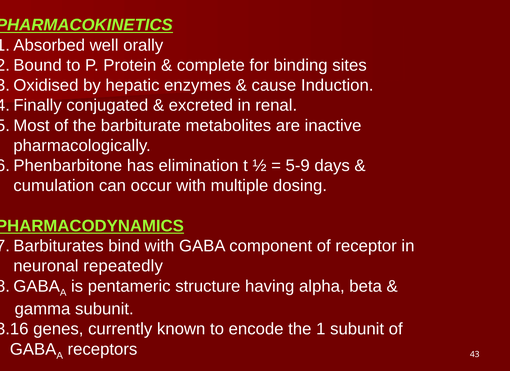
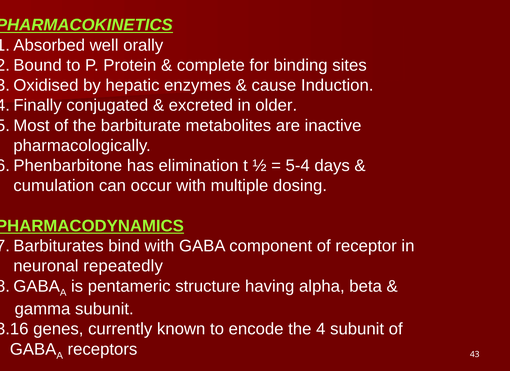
renal: renal -> older (276, 105)
5-9: 5-9 -> 5-4 (298, 166)
1: 1 -> 4 (321, 329)
